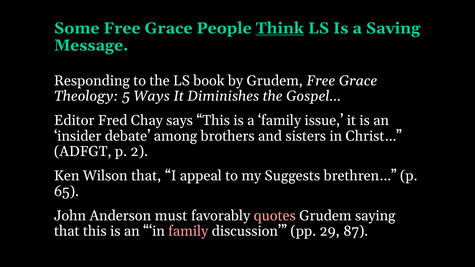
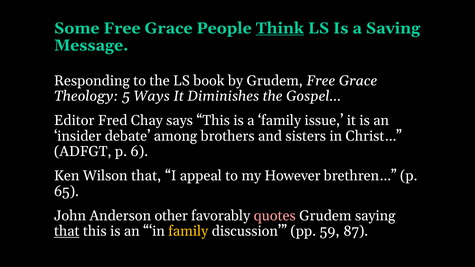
2: 2 -> 6 (139, 152)
Suggests: Suggests -> However (292, 176)
must: must -> other (171, 216)
that underline: none -> present (67, 231)
family colour: pink -> yellow (188, 231)
29: 29 -> 59 (330, 231)
